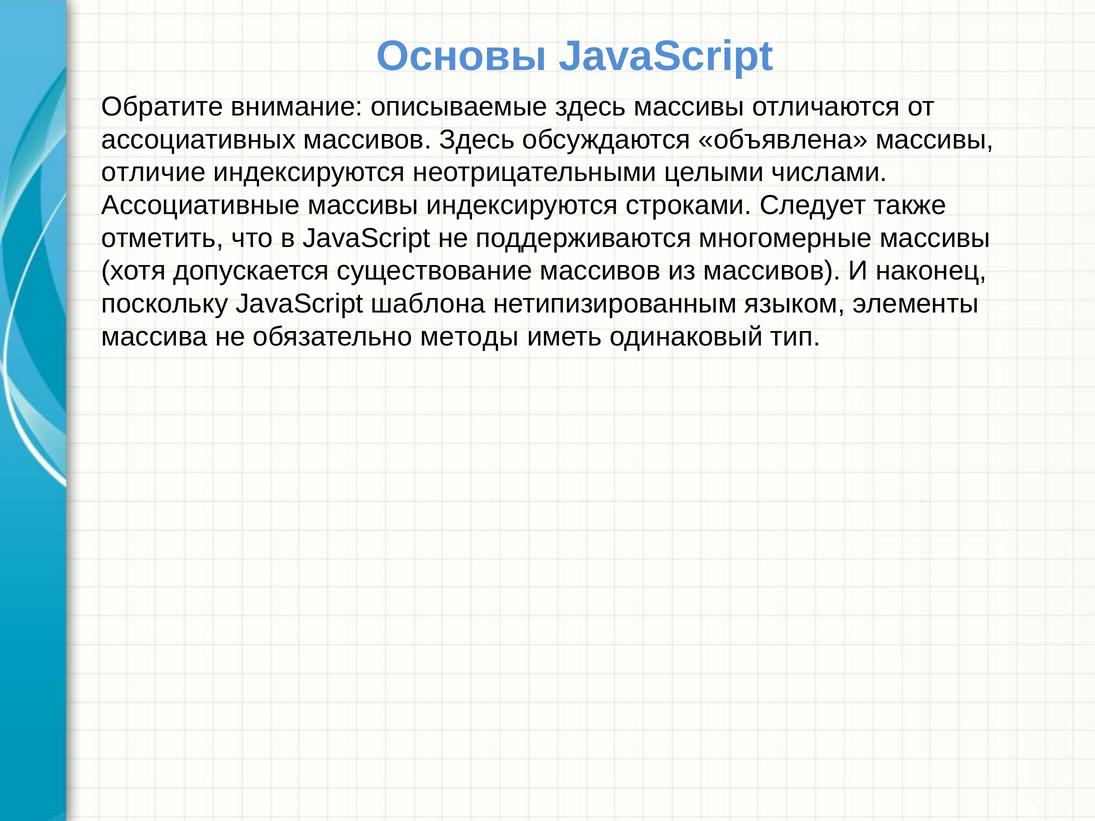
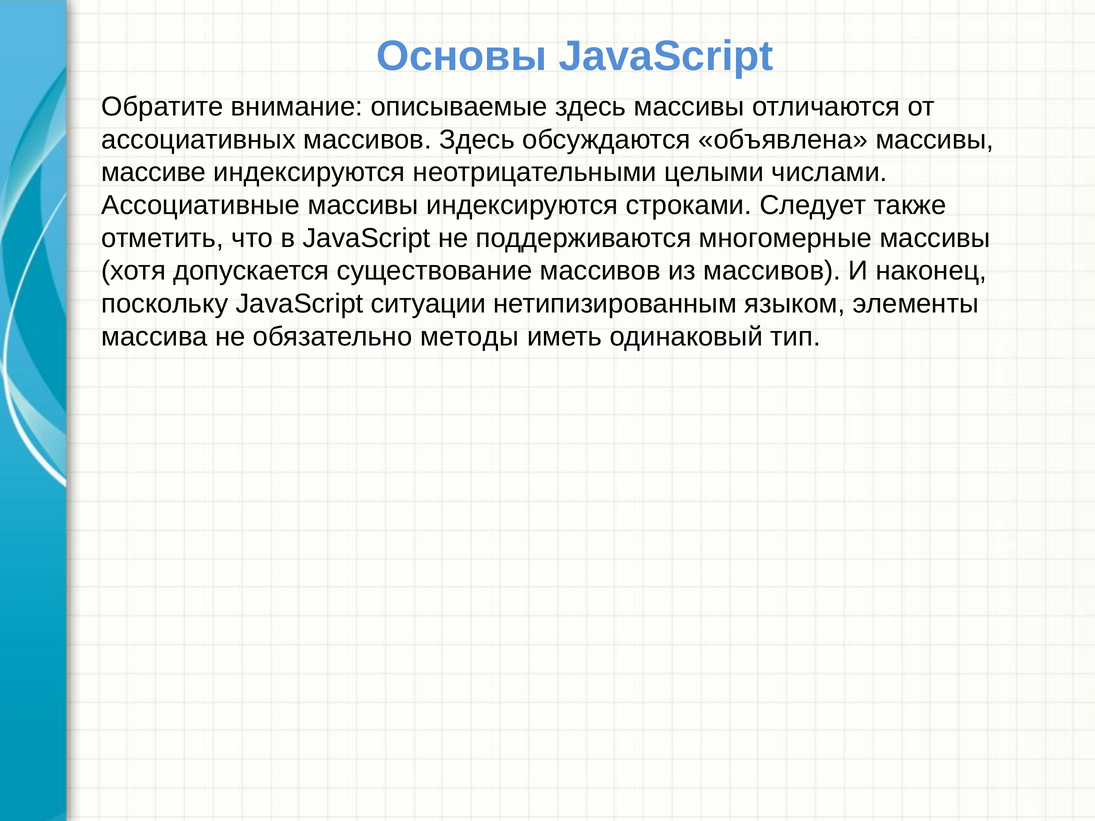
отличие: отличие -> массиве (154, 172)
шаблона: шаблона -> ситуации (428, 304)
